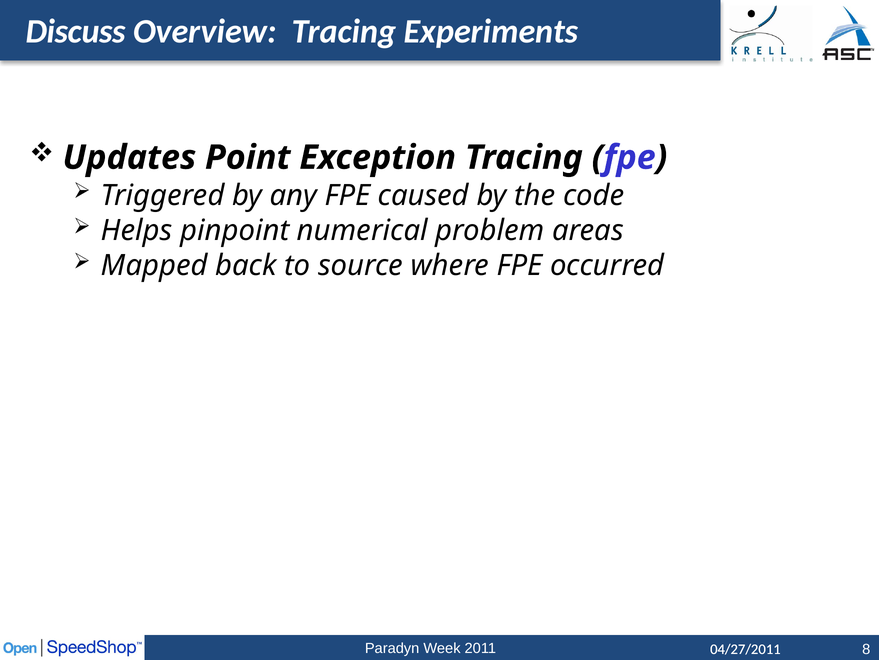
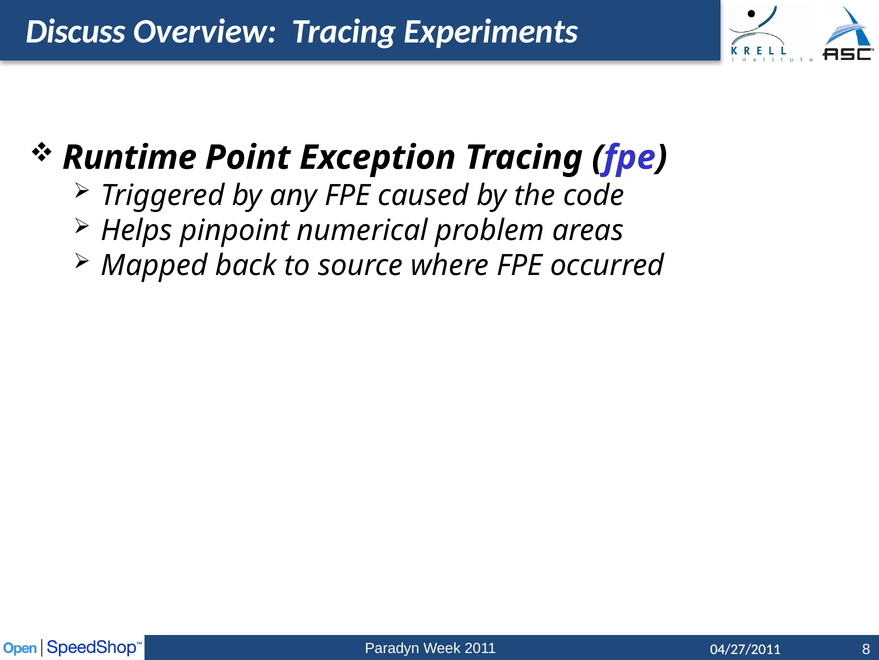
Updates: Updates -> Runtime (130, 157)
